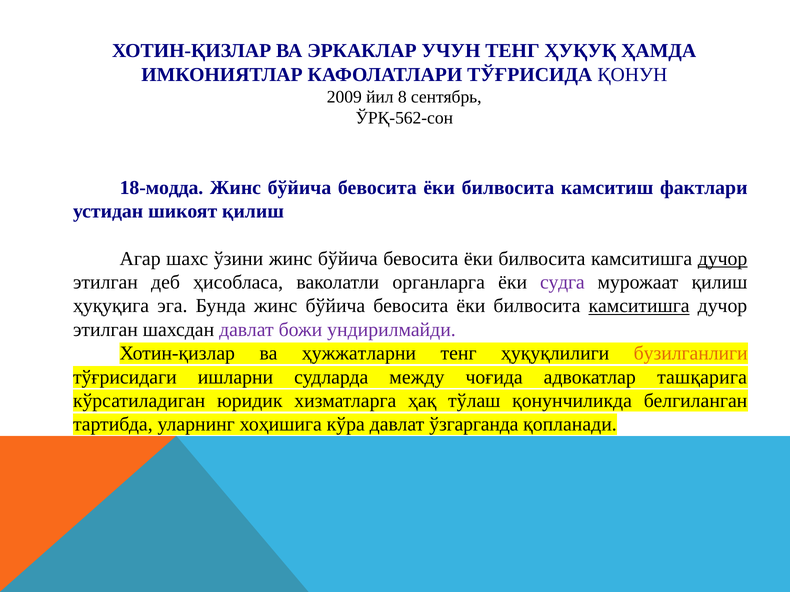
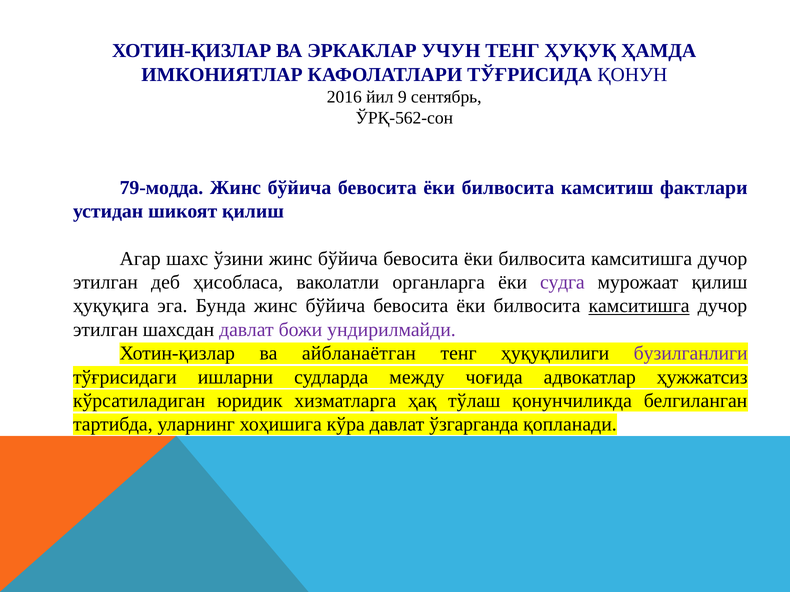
2009: 2009 -> 2016 (344, 97)
8: 8 -> 9 (402, 97)
18-модда: 18-модда -> 79-модда (161, 188)
дучор underline: present -> none (723, 259)
ҳужжатларни: ҳужжатларни -> айбланаётган (359, 354)
бузилганлиги colour: orange -> purple (691, 354)
ташқарига: ташқарига -> ҳужжатсиз (702, 377)
